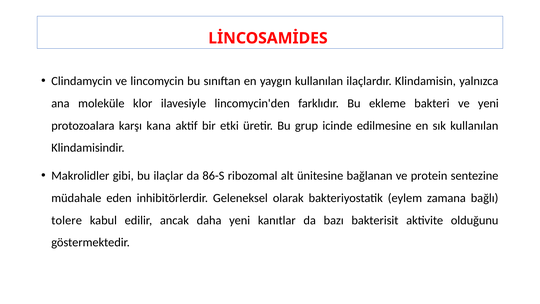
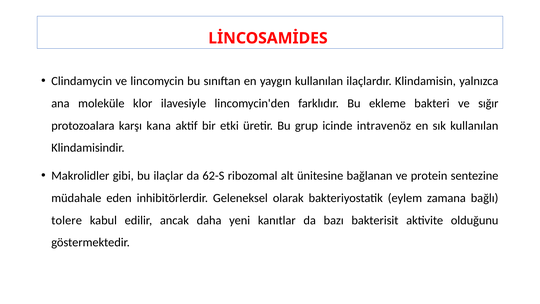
ve yeni: yeni -> sığır (488, 103)
edilmesine: edilmesine -> intravenöz (384, 126)
86-S: 86-S -> 62-S (213, 176)
